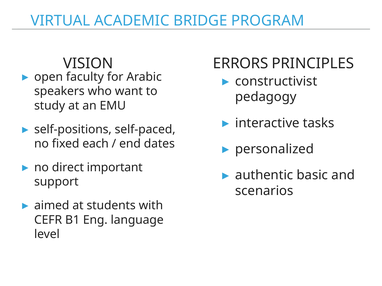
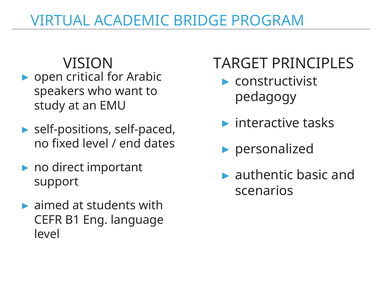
ERRORS: ERRORS -> TARGET (241, 64)
faculty: faculty -> critical (85, 77)
fixed each: each -> level (95, 144)
